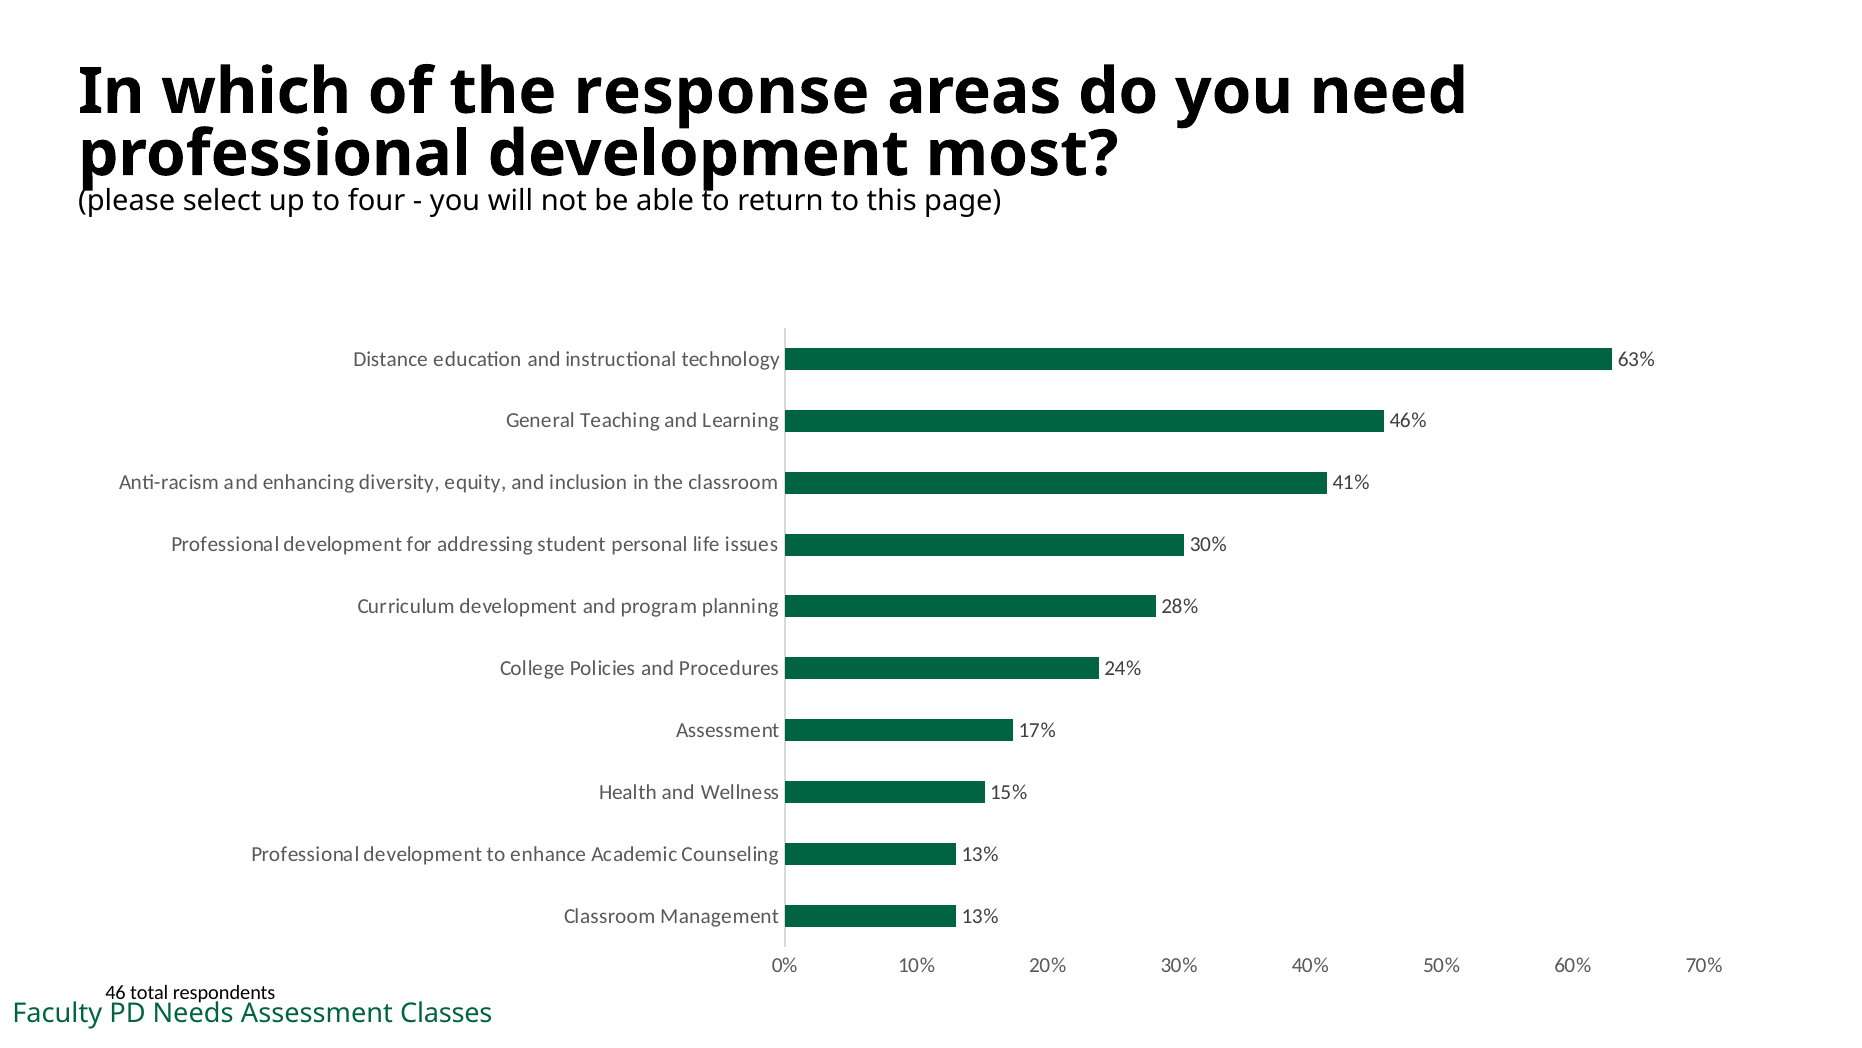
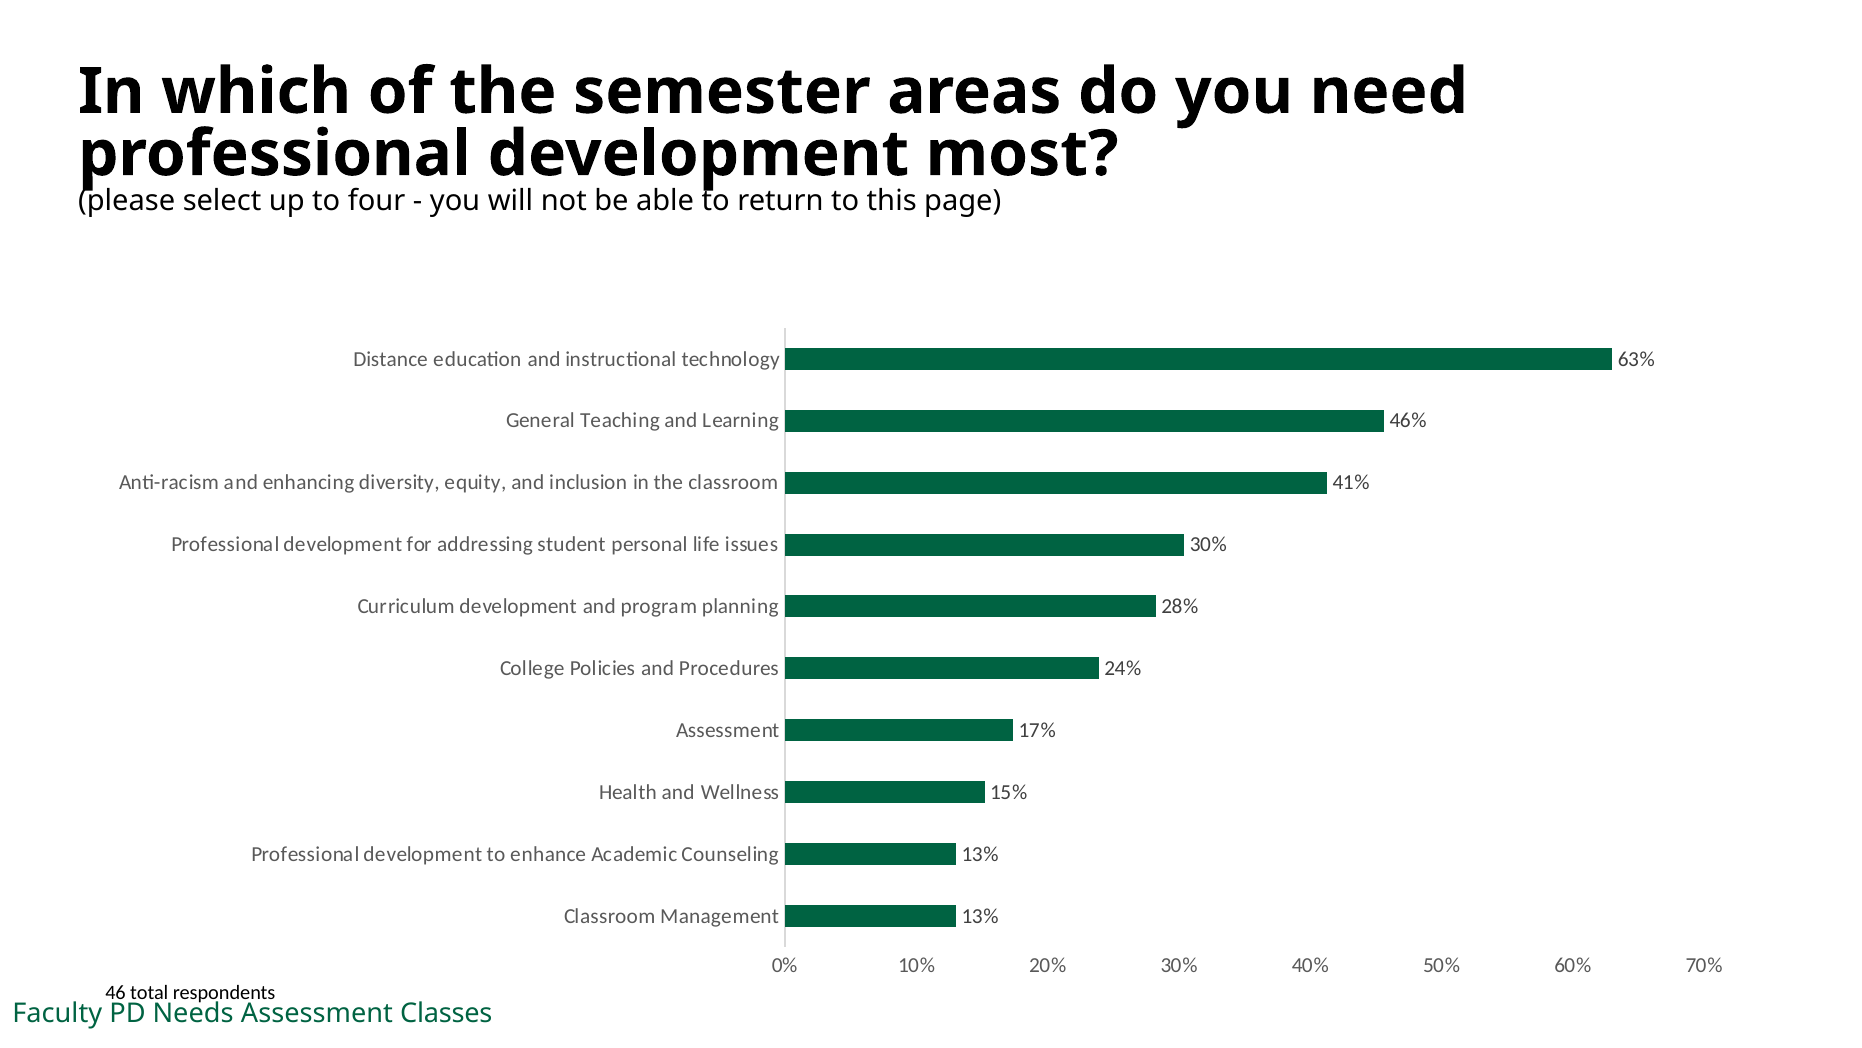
response: response -> semester (722, 92)
